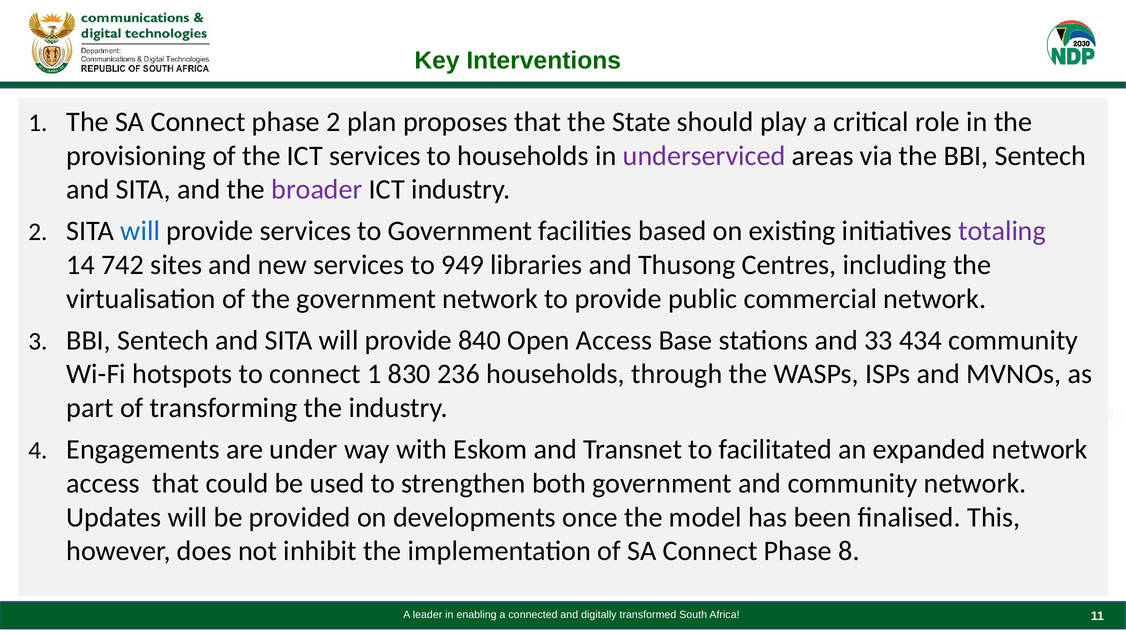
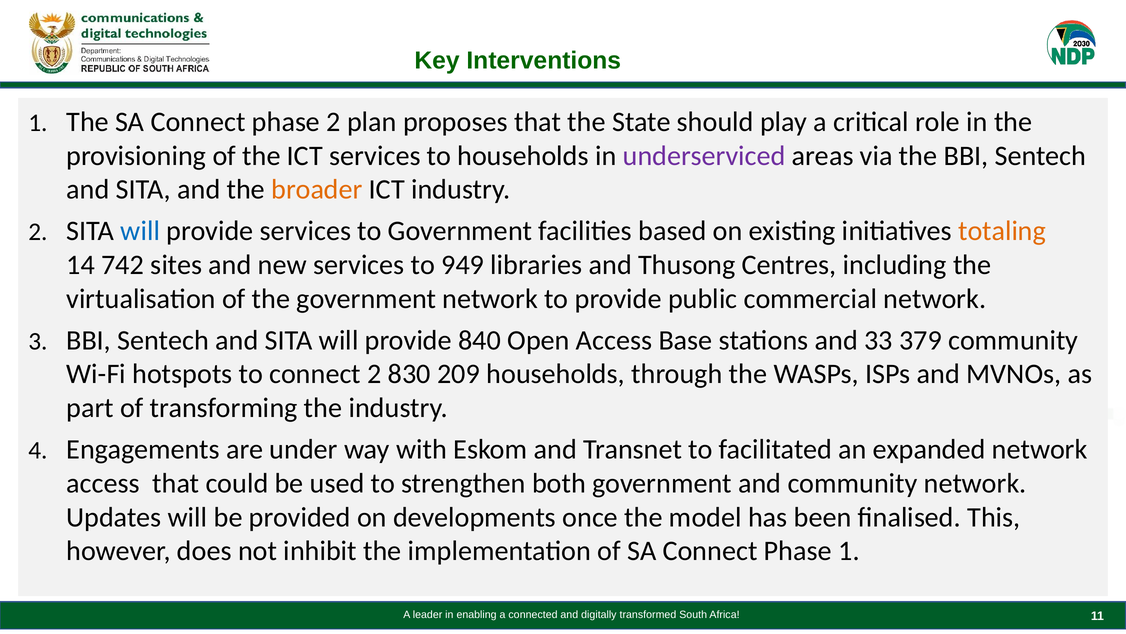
broader colour: purple -> orange (317, 189)
totaling colour: purple -> orange (1002, 231)
434: 434 -> 379 (921, 340)
connect 1: 1 -> 2 (374, 374)
236: 236 -> 209 (459, 374)
Phase 8: 8 -> 1 (849, 551)
